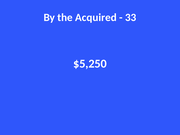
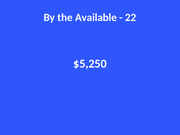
Acquired: Acquired -> Available (96, 17)
33: 33 -> 22 (131, 17)
